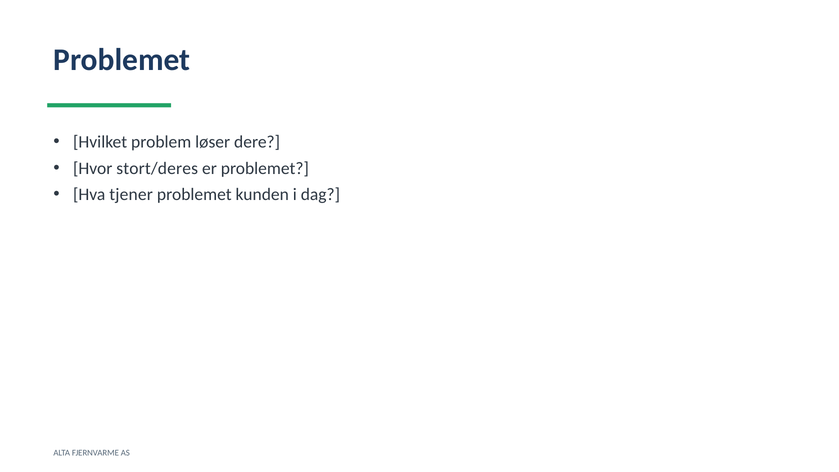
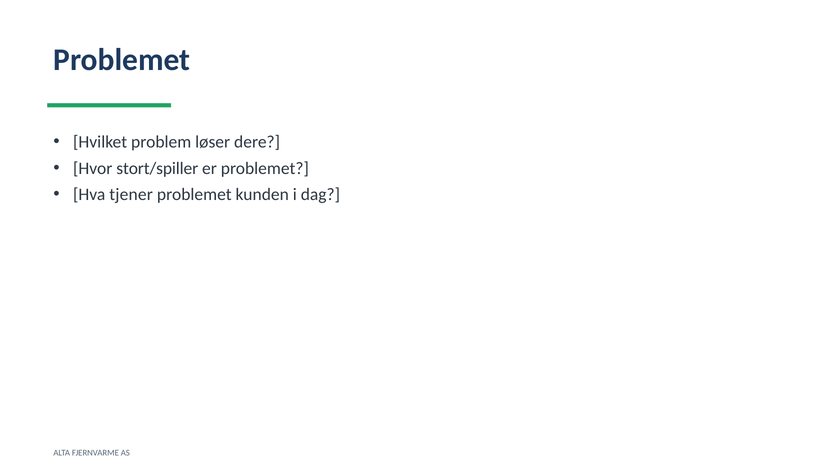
stort/deres: stort/deres -> stort/spiller (157, 168)
